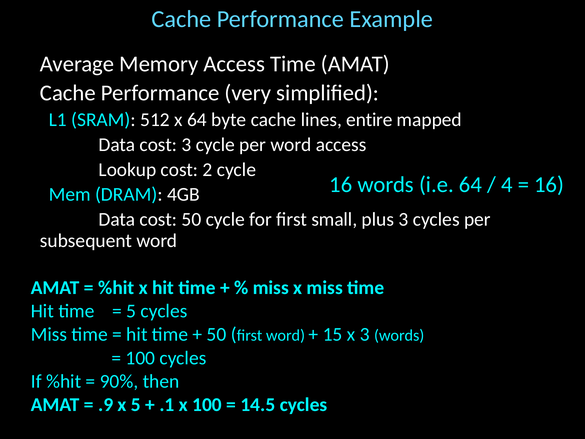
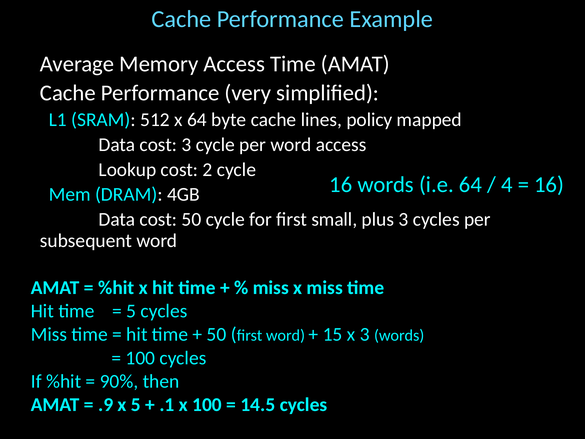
entire: entire -> policy (369, 120)
